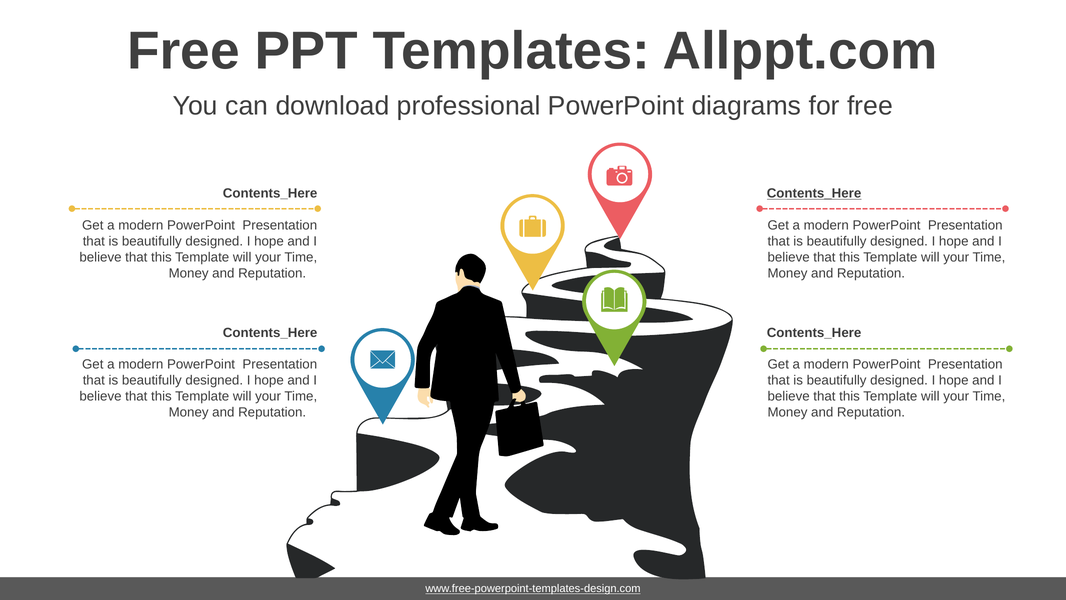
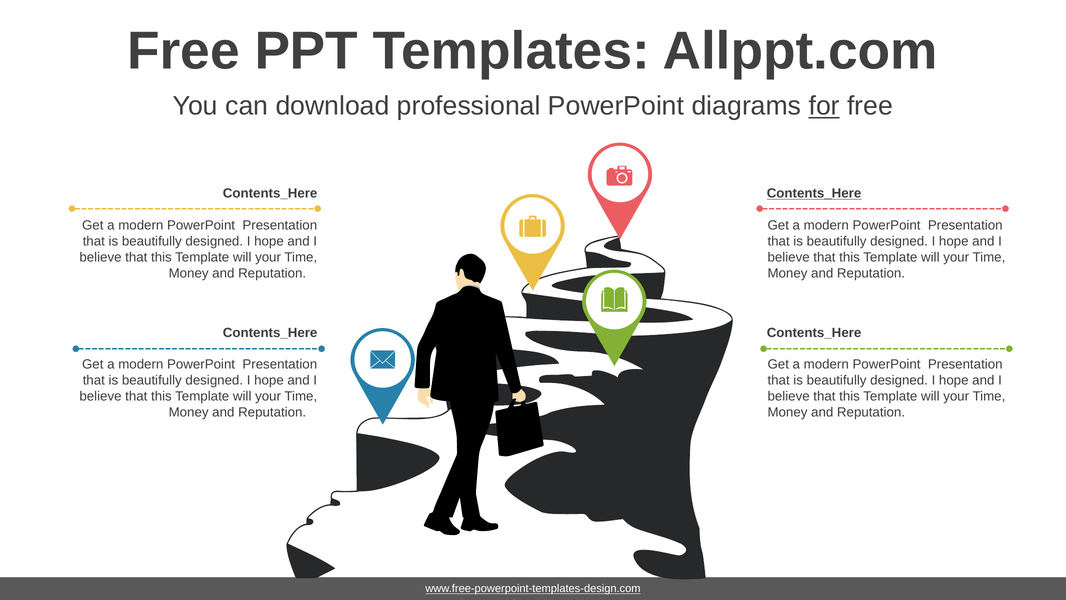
for underline: none -> present (824, 106)
